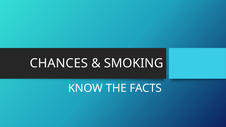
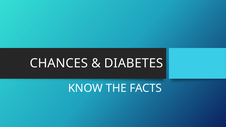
SMOKING: SMOKING -> DIABETES (134, 63)
